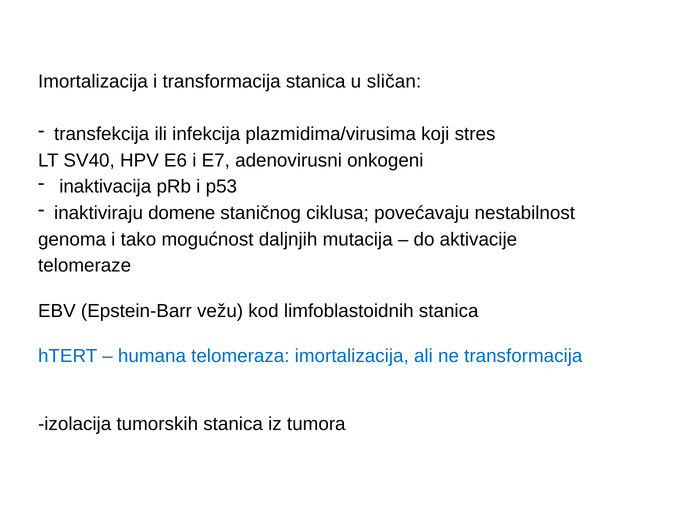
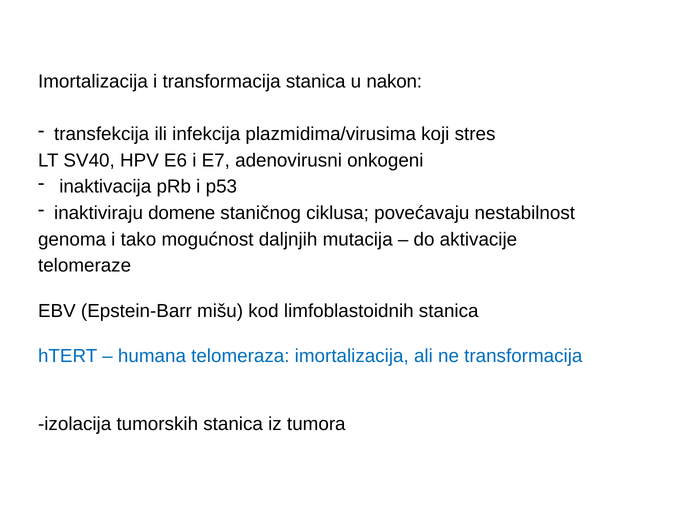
sličan: sličan -> nakon (394, 81)
vežu: vežu -> mišu (220, 311)
